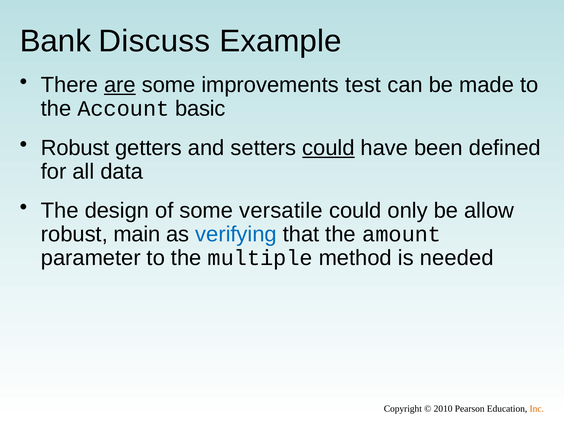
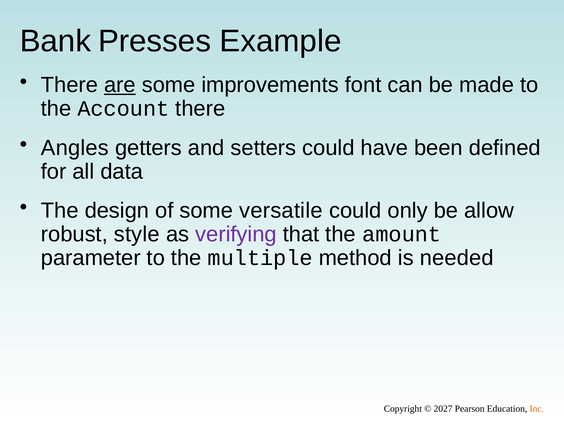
Discuss: Discuss -> Presses (155, 41)
test: test -> font (363, 85)
Account basic: basic -> there (200, 109)
Robust: Robust -> Angles (75, 148)
could underline: present -> none (328, 148)
main: main -> style (137, 234)
verifying colour: blue -> purple (236, 234)
2010: 2010 -> 2027 (443, 409)
